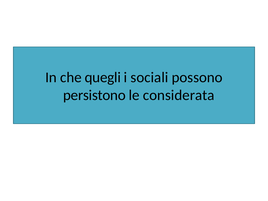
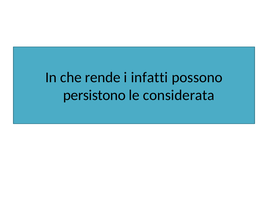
quegli: quegli -> rende (103, 77)
sociali: sociali -> infatti (149, 77)
